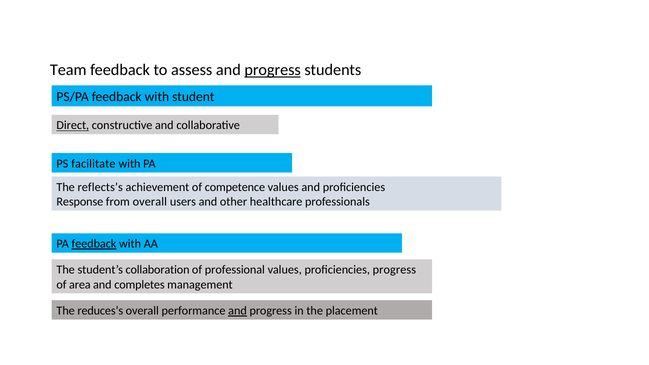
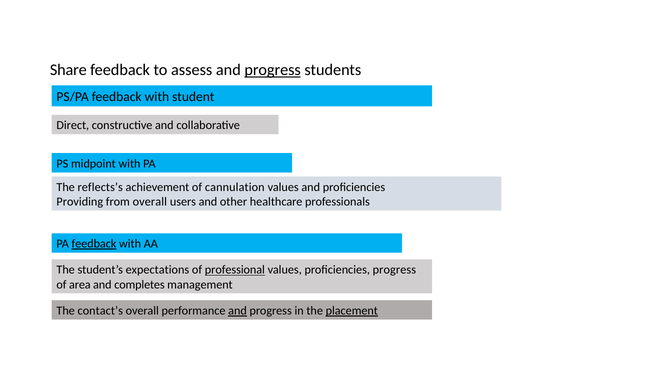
Team: Team -> Share (68, 70)
Direct underline: present -> none (73, 125)
facilitate: facilitate -> midpoint (93, 164)
competence: competence -> cannulation (235, 187)
Response: Response -> Providing (80, 202)
collaboration: collaboration -> expectations (157, 270)
professional underline: none -> present (235, 270)
reduces’s: reduces’s -> contact’s (100, 311)
placement underline: none -> present (352, 311)
